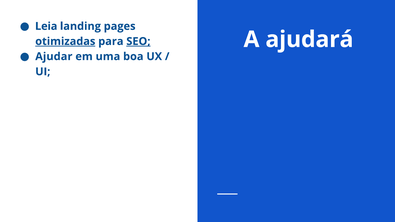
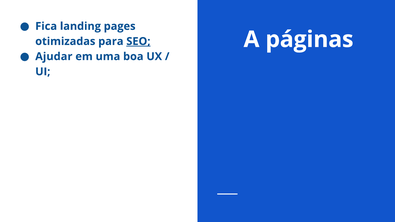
Leia: Leia -> Fica (46, 26)
ajudará: ajudará -> páginas (309, 39)
otimizadas underline: present -> none (65, 41)
